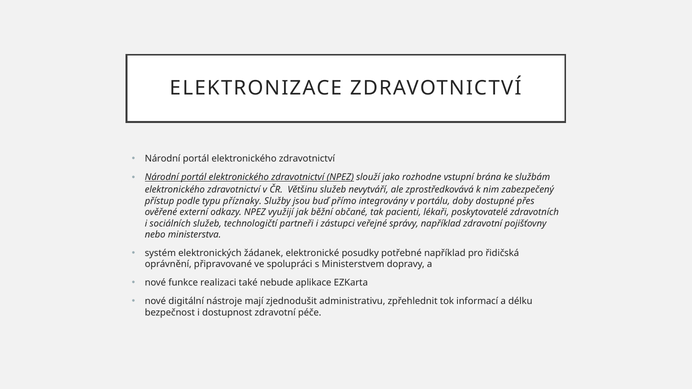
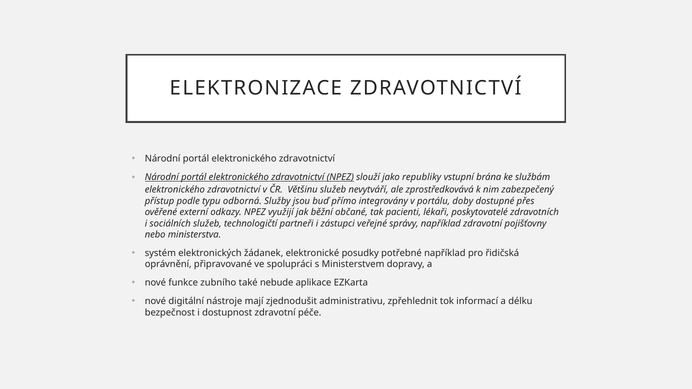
rozhodne: rozhodne -> republiky (422, 177)
příznaky: příznaky -> odborná (242, 201)
realizaci: realizaci -> zubního (218, 283)
